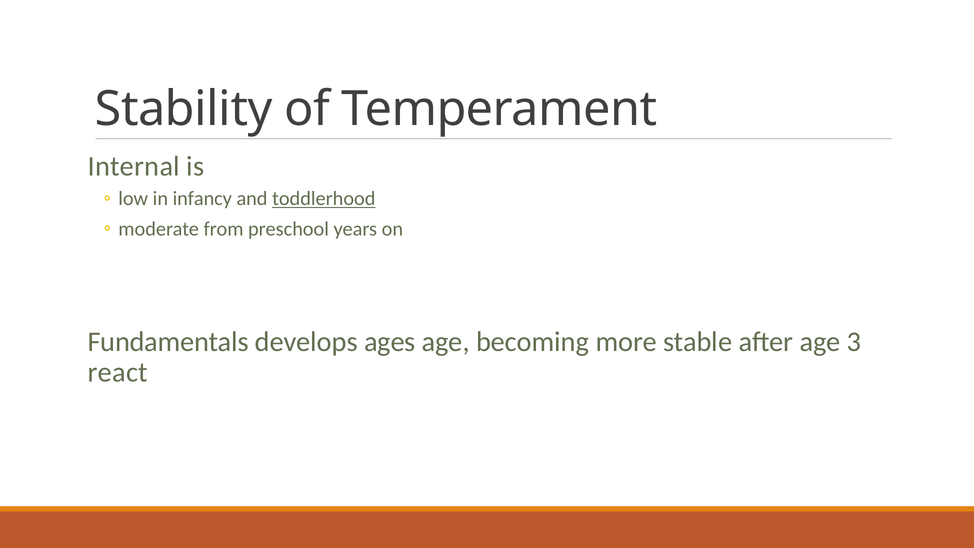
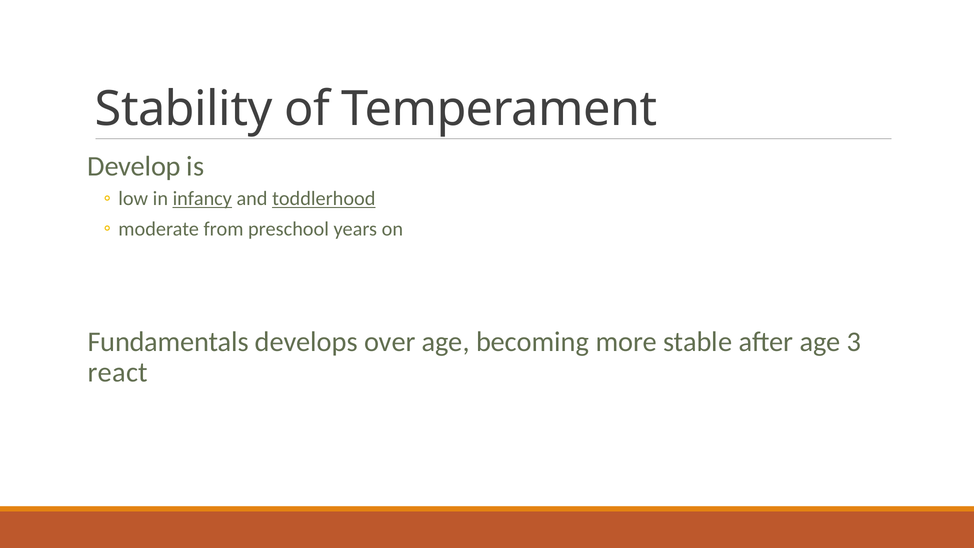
Internal: Internal -> Develop (134, 166)
infancy underline: none -> present (202, 199)
ages: ages -> over (390, 342)
